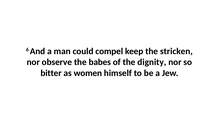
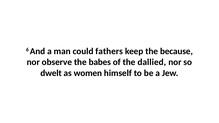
compel: compel -> fathers (109, 51)
stricken: stricken -> because (176, 51)
dignity: dignity -> dallied (152, 62)
bitter: bitter -> dwelt (51, 73)
